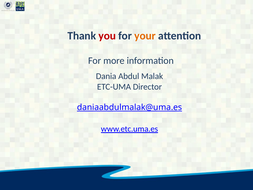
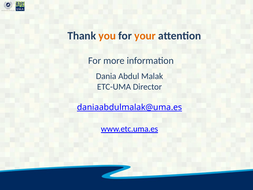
you colour: red -> orange (107, 36)
